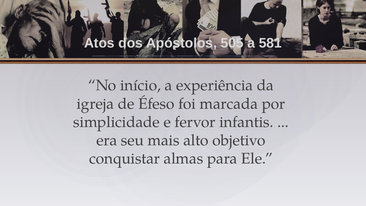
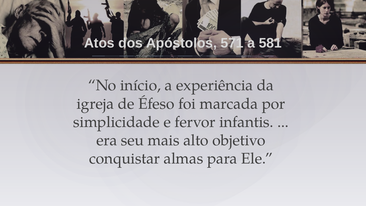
505: 505 -> 571 (232, 43)
